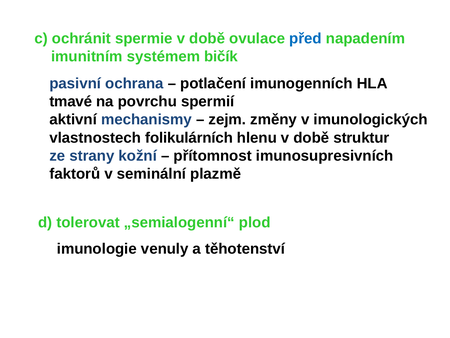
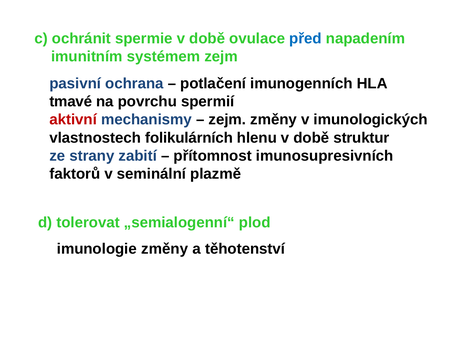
systémem bičík: bičík -> zejm (221, 57)
aktivní colour: black -> red (73, 120)
kožní: kožní -> zabití (138, 156)
imunologie venuly: venuly -> změny (165, 249)
